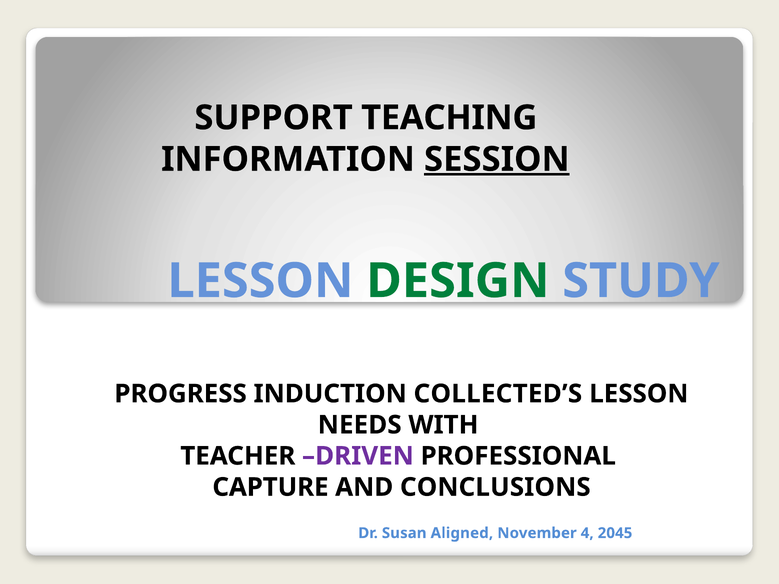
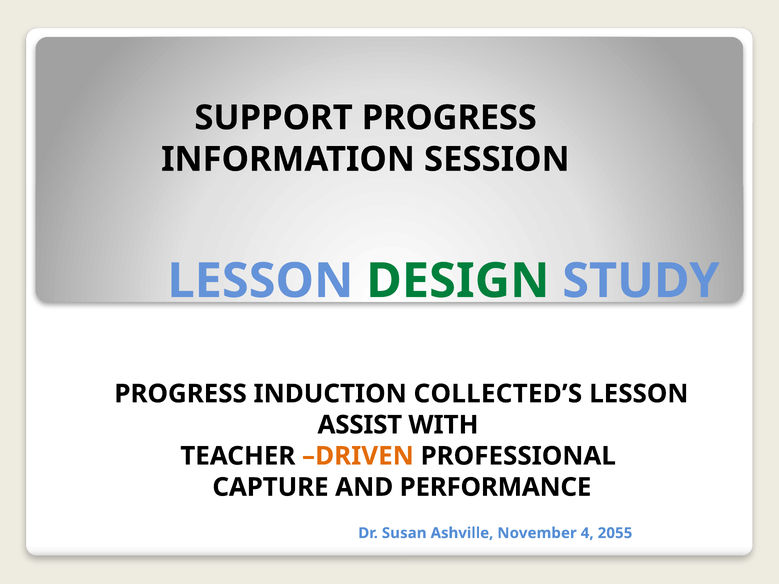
SUPPORT TEACHING: TEACHING -> PROGRESS (449, 118)
SESSION underline: present -> none (497, 159)
NEEDS: NEEDS -> ASSIST (360, 425)
DRIVEN colour: purple -> orange (358, 456)
CONCLUSIONS: CONCLUSIONS -> PERFORMANCE (495, 487)
Aligned: Aligned -> Ashville (462, 533)
2045: 2045 -> 2055 (615, 533)
